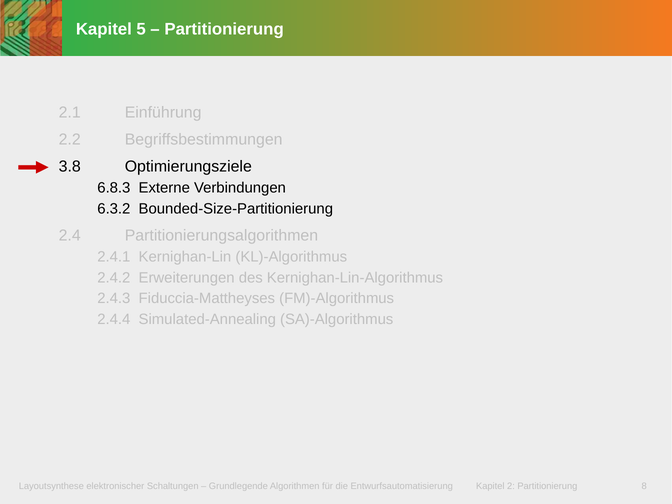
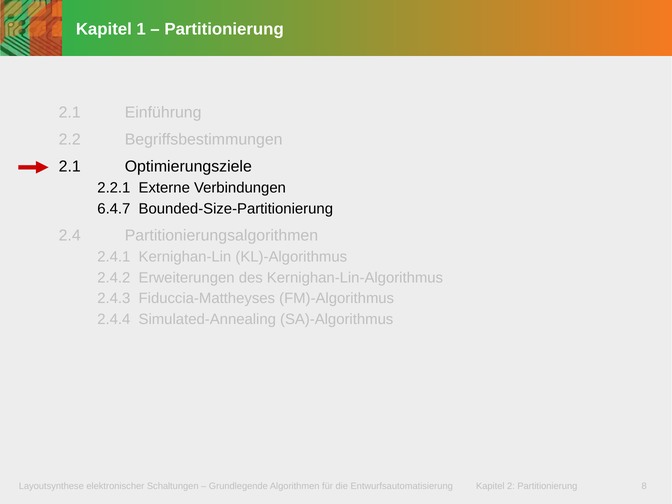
5: 5 -> 1 (141, 29)
3.8: 3.8 -> 2.1 (70, 166)
6.8.3: 6.8.3 -> 2.2.1 (114, 188)
6.3.2: 6.3.2 -> 6.4.7 (114, 209)
